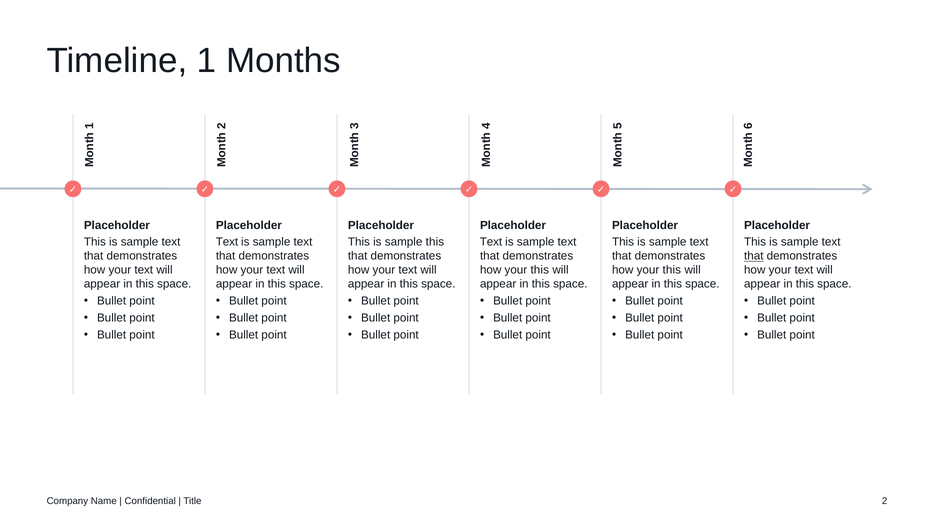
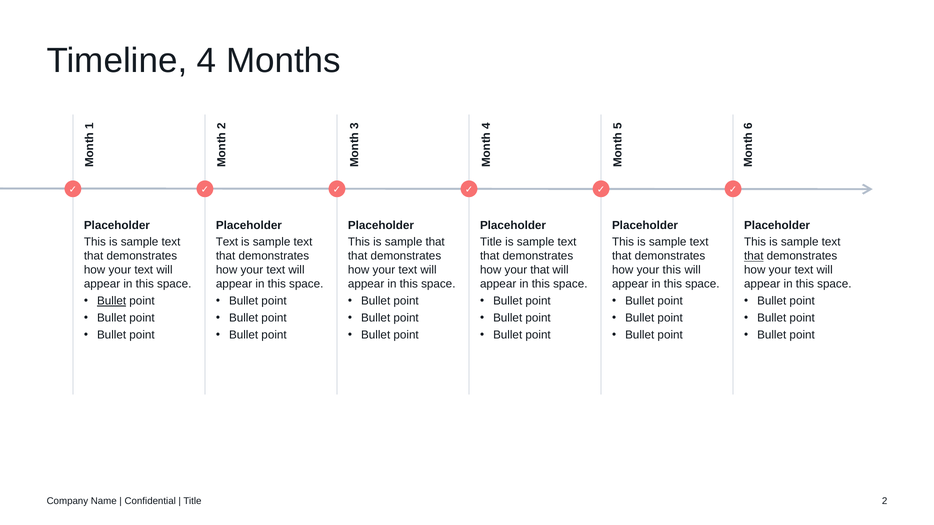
Timeline 1: 1 -> 4 (207, 61)
sample this: this -> that (435, 242)
Text: Text -> Title (491, 242)
this: this -> that (540, 270)
Bullet underline: none -> present (112, 301)
